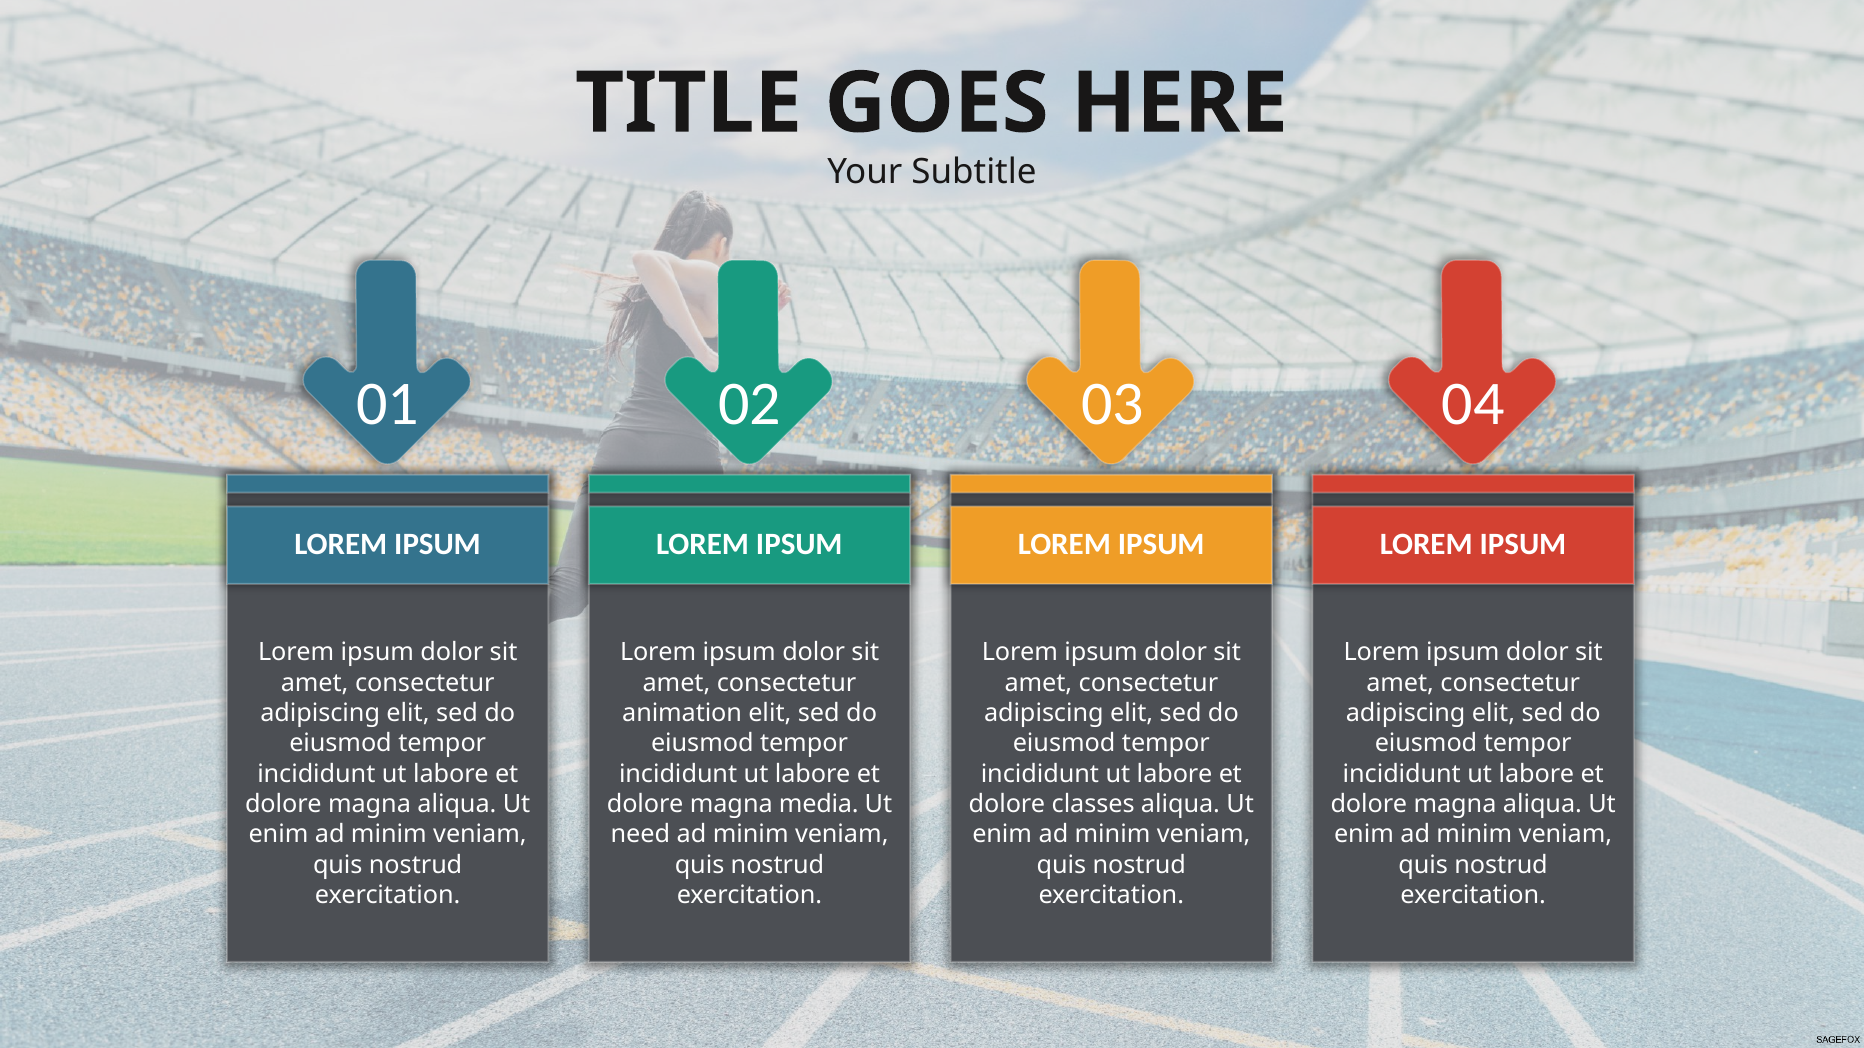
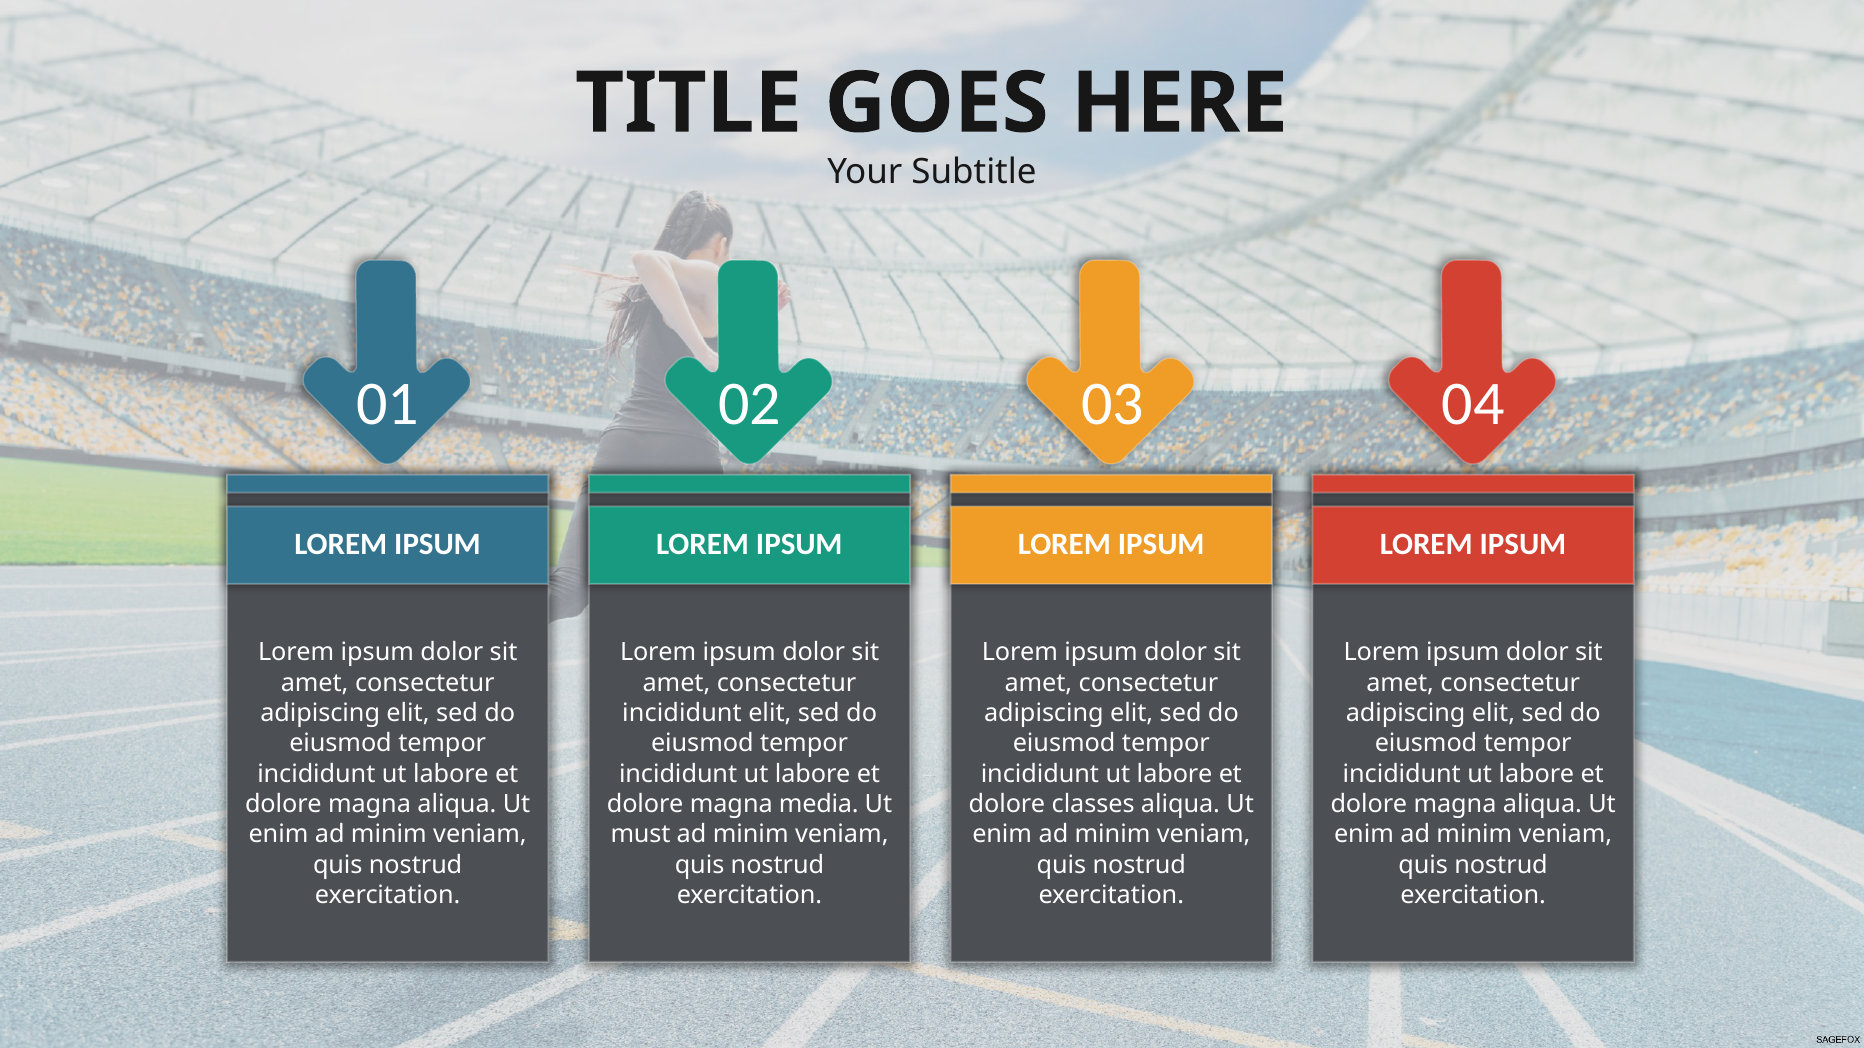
animation: animation -> incididunt (682, 713)
need: need -> must (640, 835)
